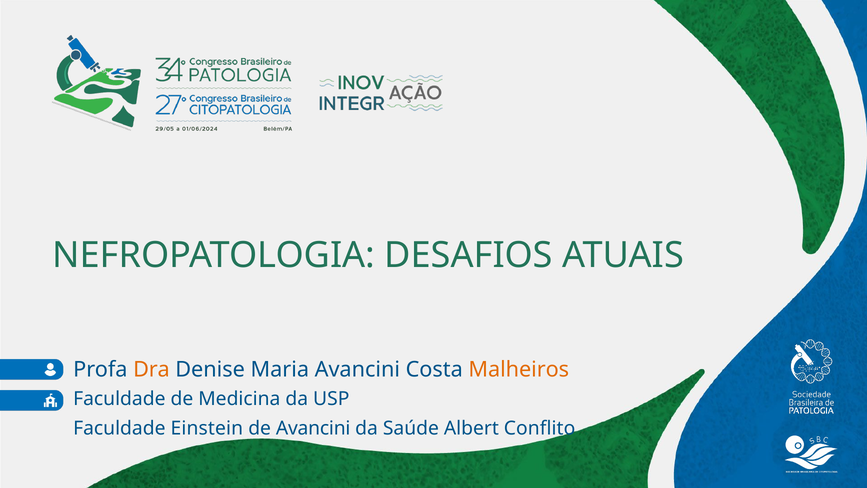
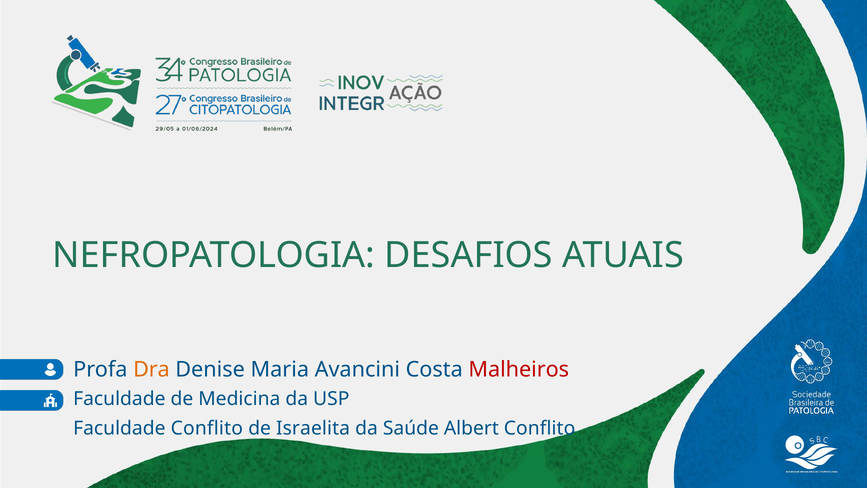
Malheiros colour: orange -> red (519, 369)
Faculdade Einstein: Einstein -> Conflito (207, 428)
de Avancini: Avancini -> Israelita (313, 428)
